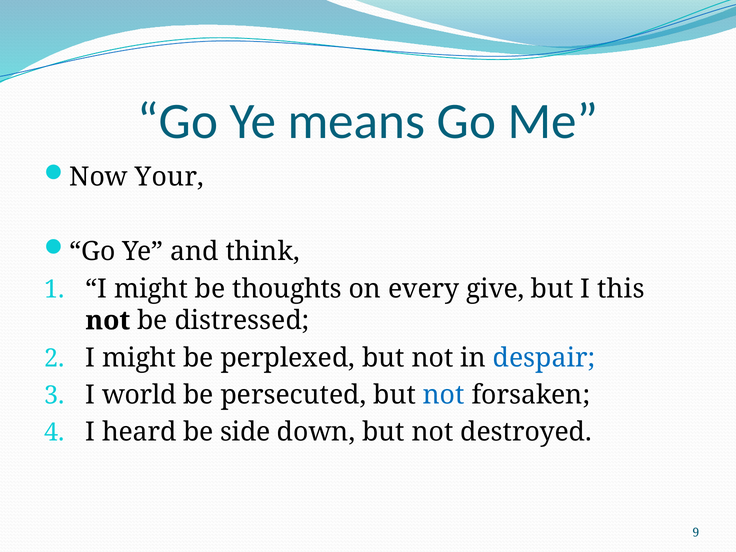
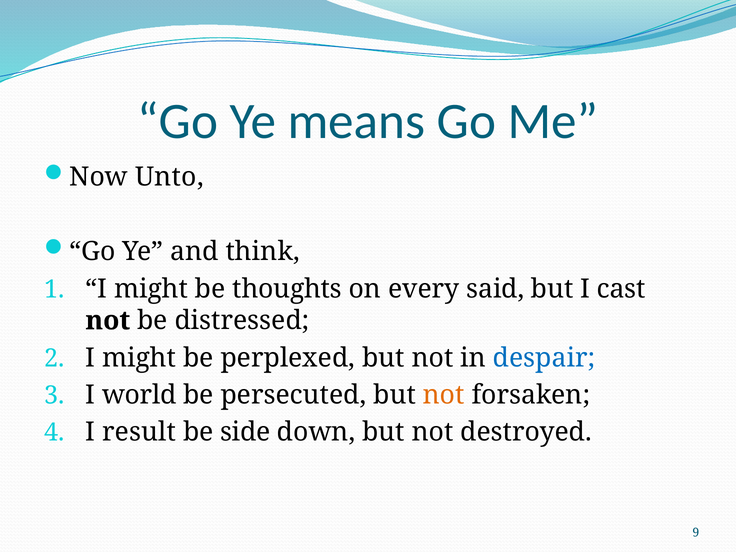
Your: Your -> Unto (169, 177)
give: give -> said (495, 289)
this: this -> cast (621, 289)
not colour: blue -> orange (444, 395)
heard: heard -> result (139, 432)
